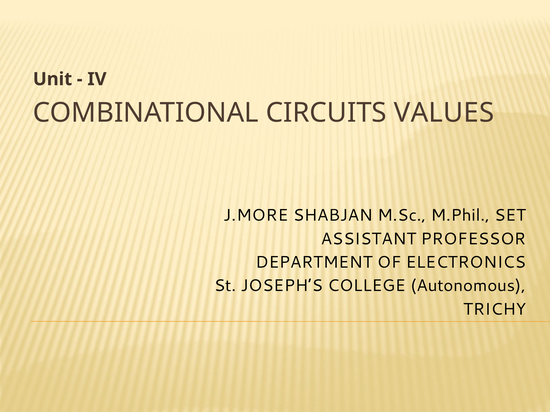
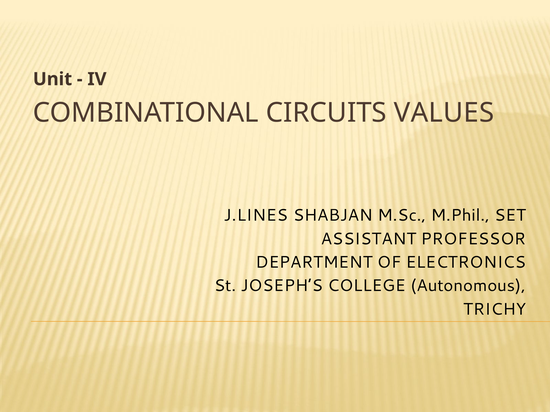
J.MORE: J.MORE -> J.LINES (256, 216)
